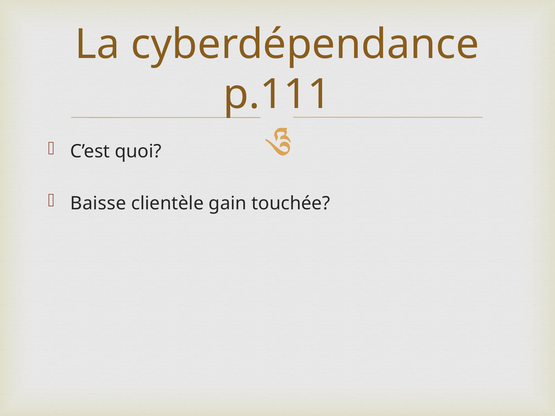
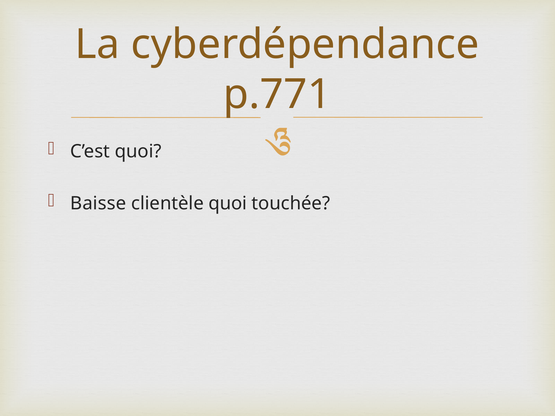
p.111: p.111 -> p.771 (277, 94)
clientèle gain: gain -> quoi (228, 203)
